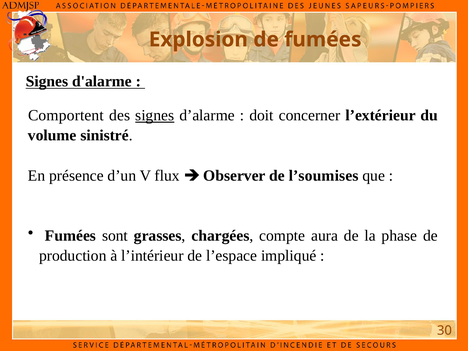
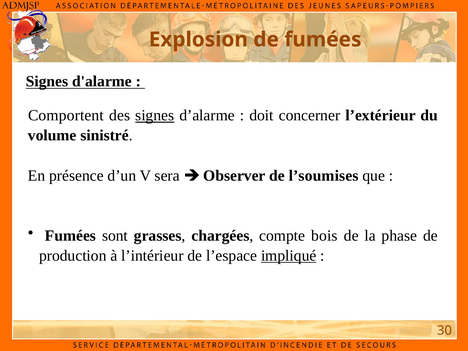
flux: flux -> sera (167, 176)
aura: aura -> bois (324, 236)
impliqué underline: none -> present (289, 256)
